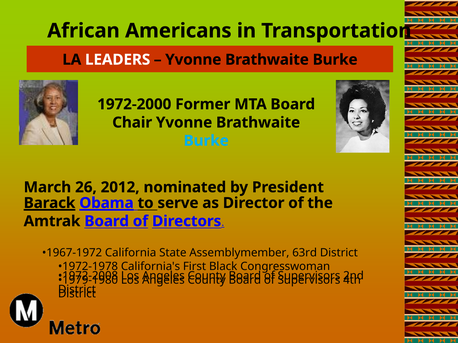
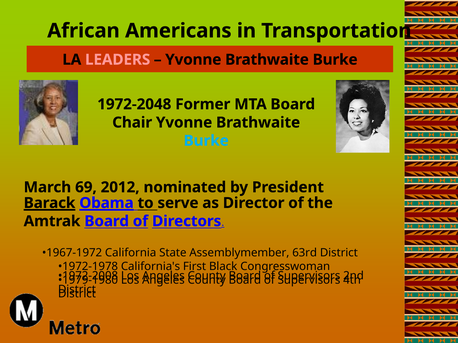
LEADERS colour: white -> pink (118, 60)
1972-2000: 1972-2000 -> 1972-2048 (134, 104)
26: 26 -> 69 (86, 188)
